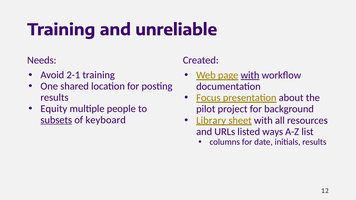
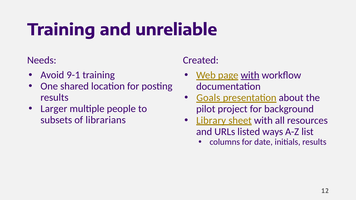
2-1: 2-1 -> 9-1 (73, 75)
Focus: Focus -> Goals (208, 98)
Equity: Equity -> Larger (54, 109)
subsets underline: present -> none (56, 120)
keyboard: keyboard -> librarians (106, 120)
